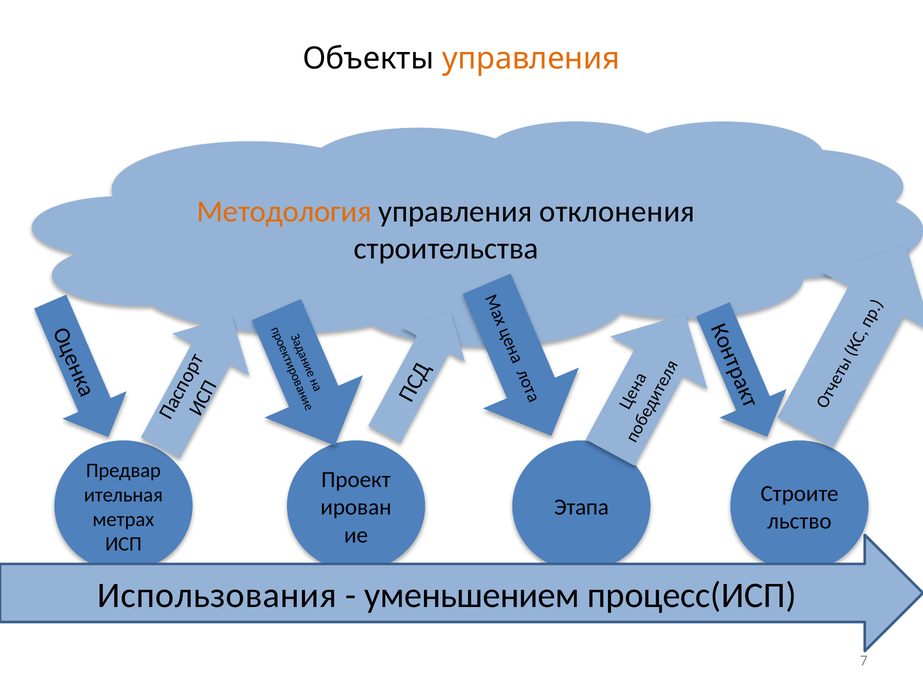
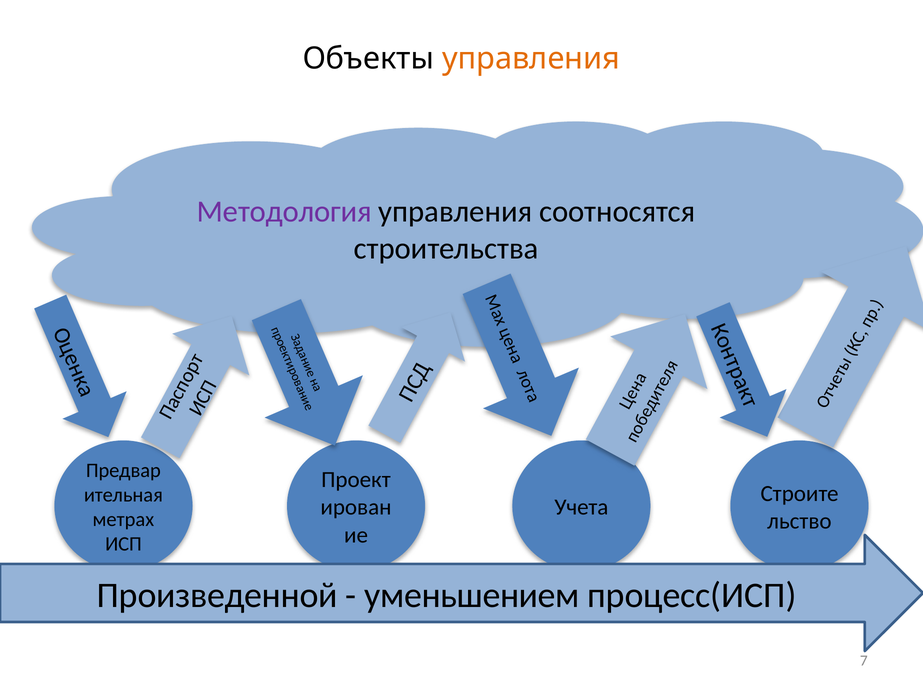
Методология colour: orange -> purple (284, 212)
отклонения: отклонения -> соотносятся (617, 212)
Этапа: Этапа -> Учета (581, 508)
Использования: Использования -> Произведенной (217, 596)
